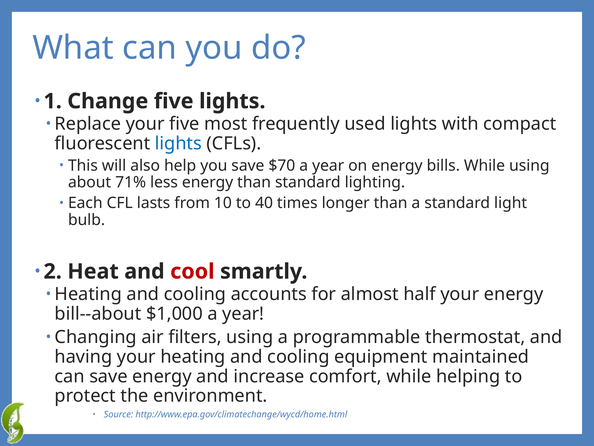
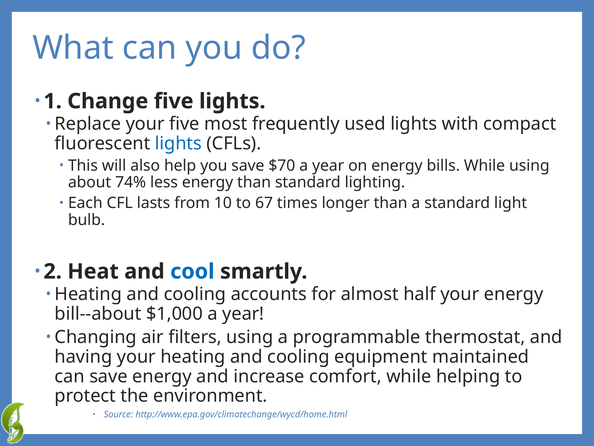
71%: 71% -> 74% (131, 182)
40: 40 -> 67 (264, 203)
cool colour: red -> blue (192, 271)
